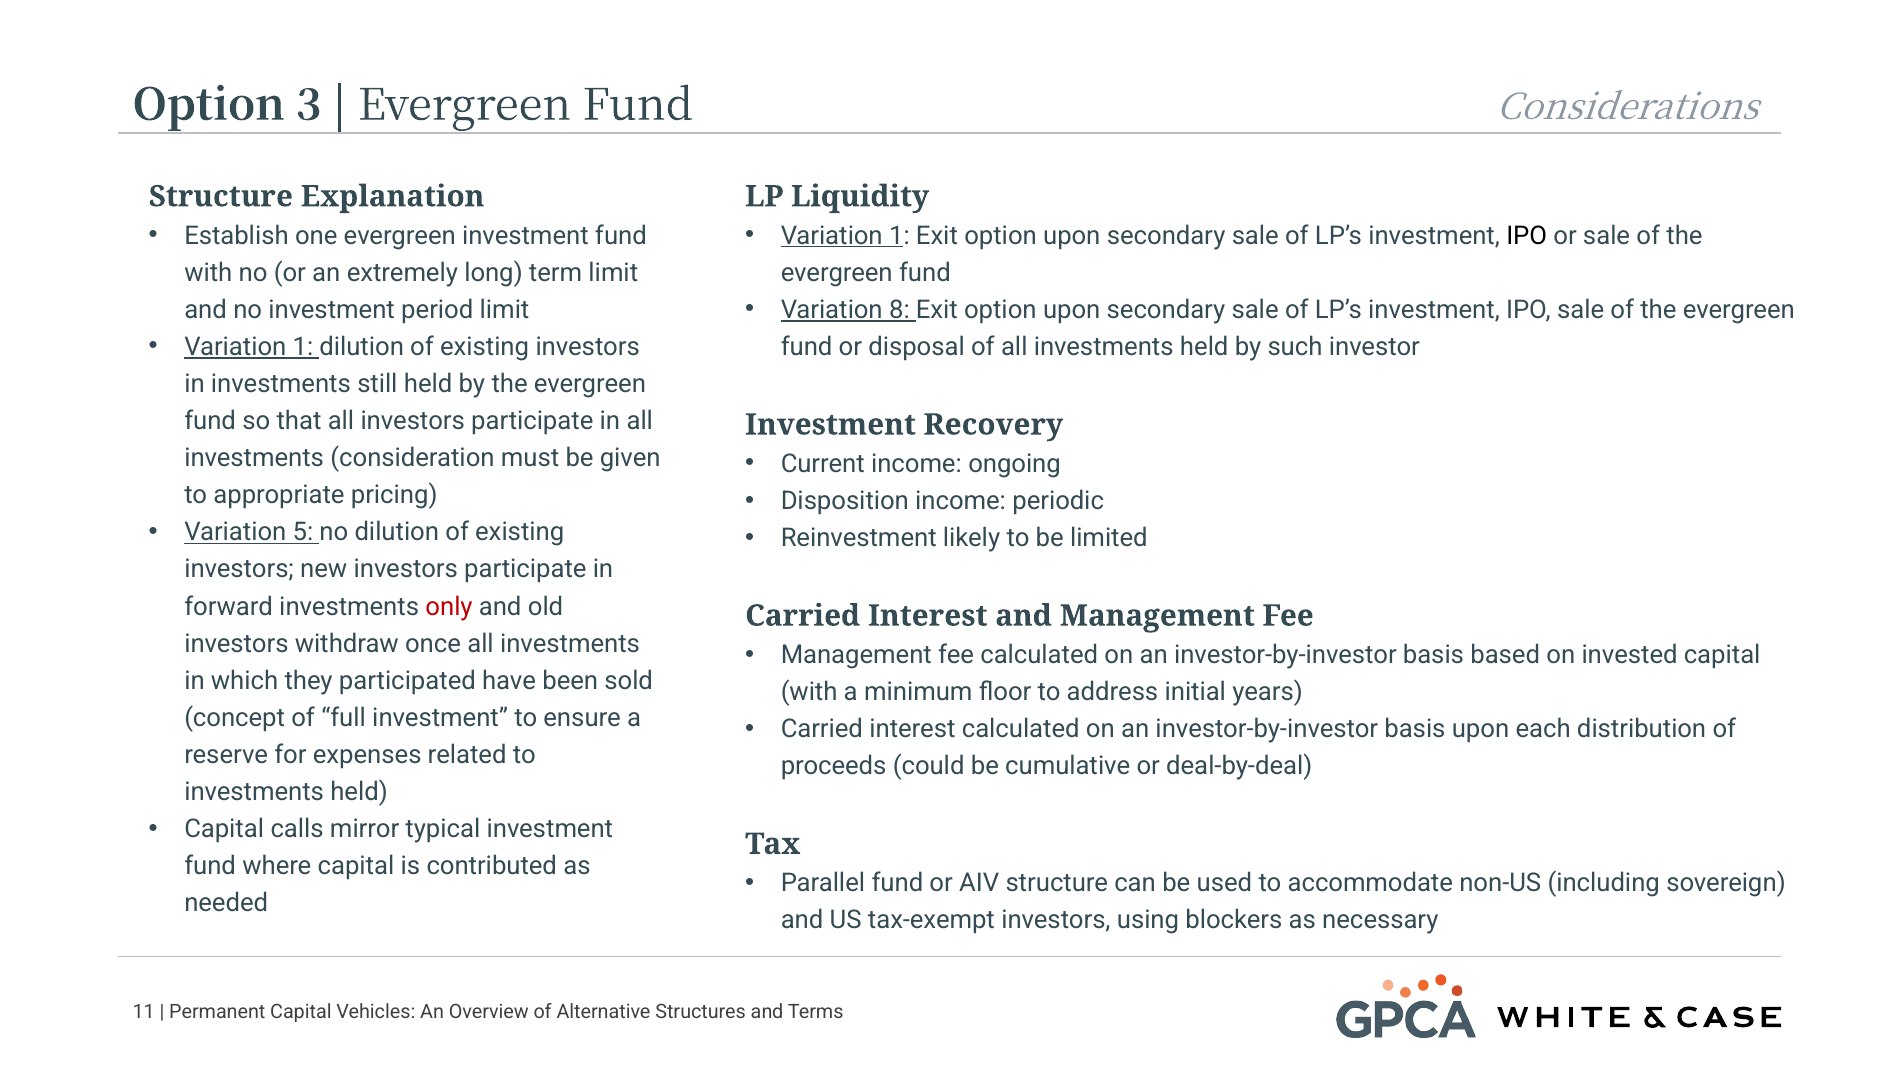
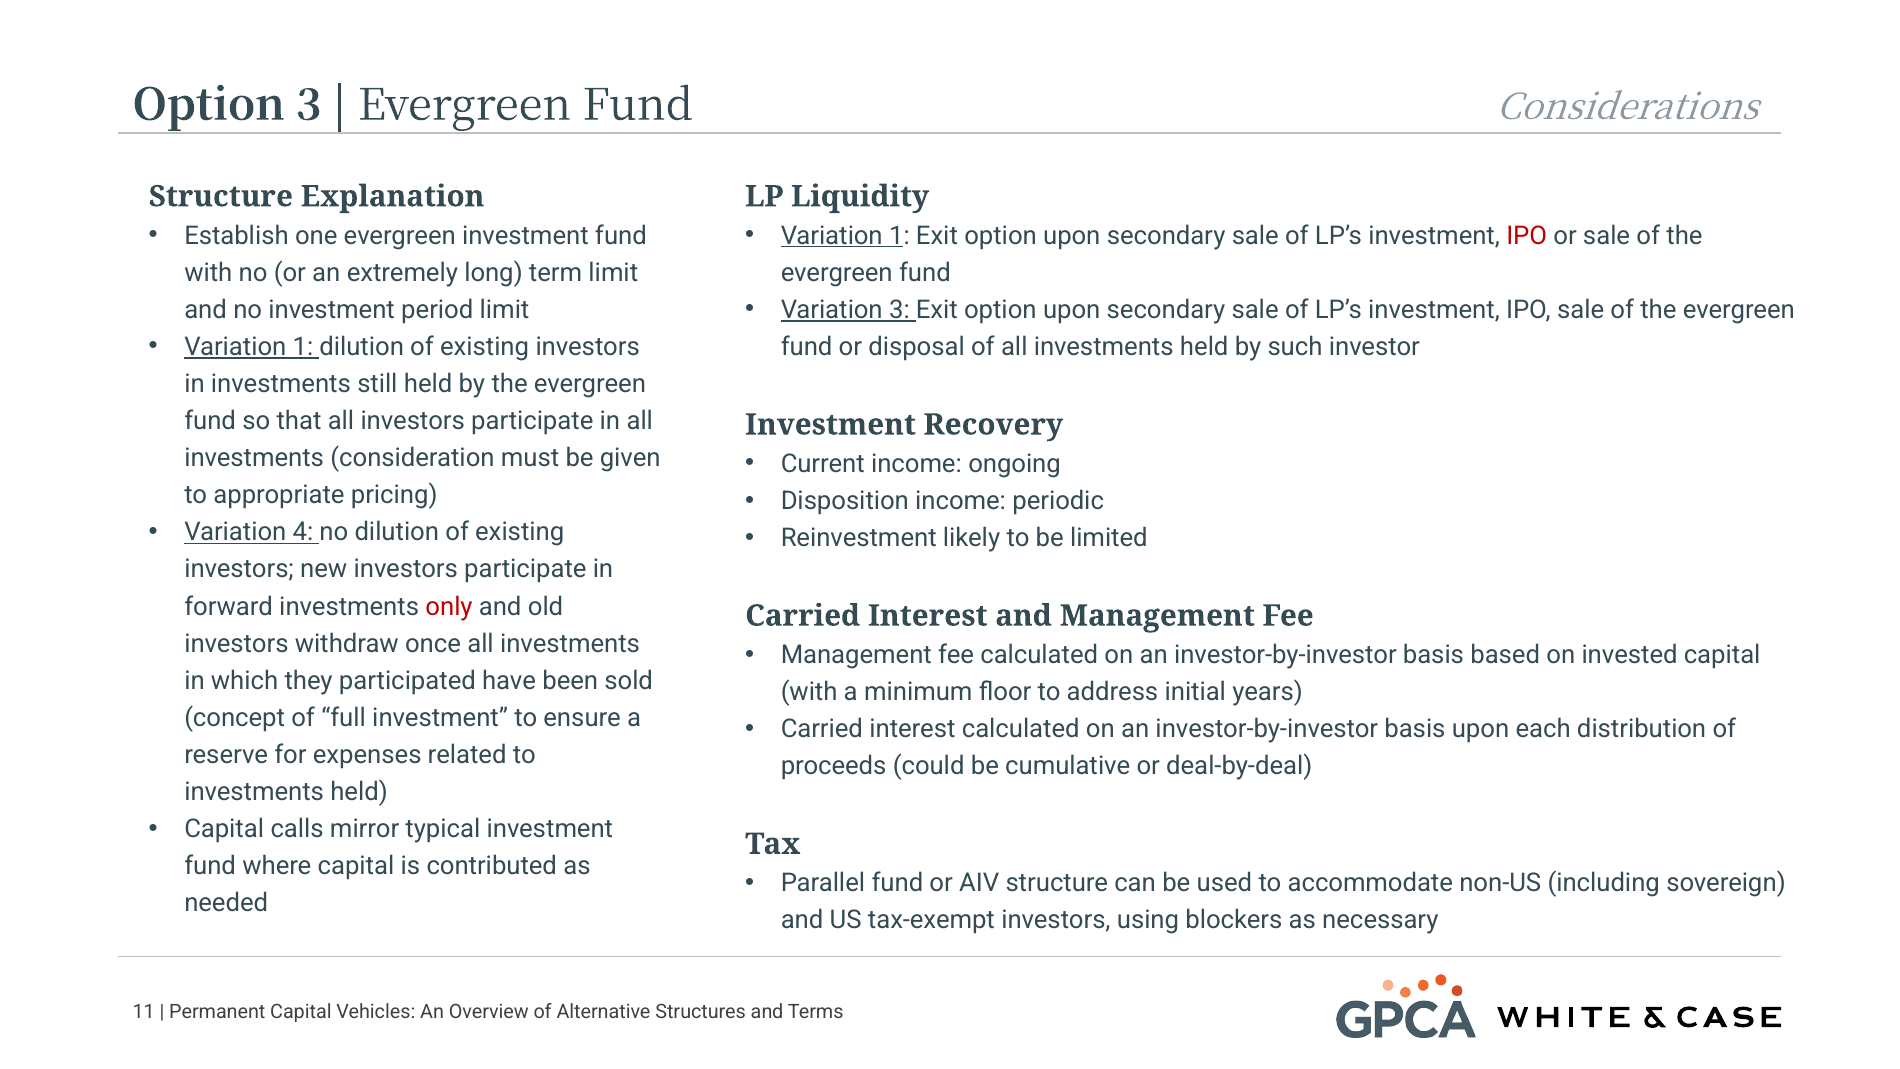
IPO colour: black -> red (1527, 236)
Variation 8: 8 -> 3 (899, 310)
5: 5 -> 4 (303, 532)
